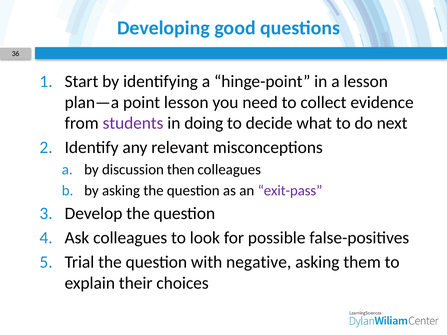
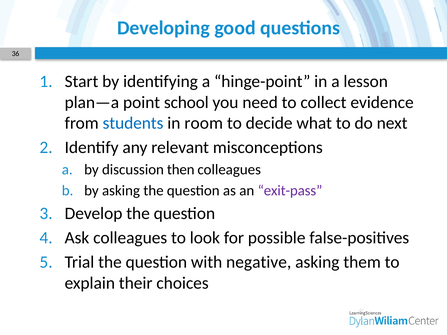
point lesson: lesson -> school (186, 102)
students colour: purple -> blue (133, 123)
doing: doing -> room (204, 123)
